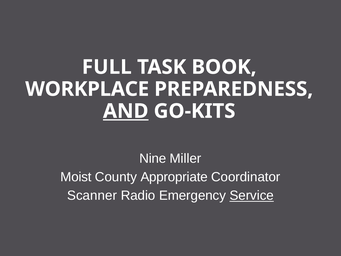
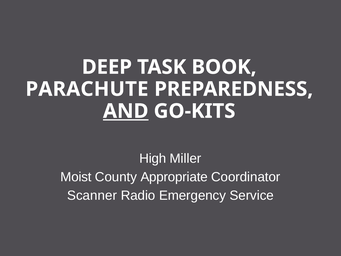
FULL: FULL -> DEEP (107, 67)
WORKPLACE: WORKPLACE -> PARACHUTE (87, 89)
Nine: Nine -> High (153, 158)
Service underline: present -> none (252, 195)
